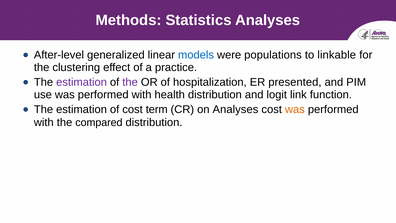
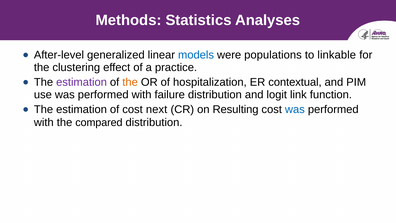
the colour: purple -> orange (130, 82)
presented: presented -> contextual (295, 82)
health: health -> failure (170, 95)
term: term -> next (157, 109)
on Analyses: Analyses -> Resulting (236, 109)
was colour: orange -> blue (295, 109)
